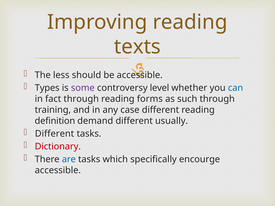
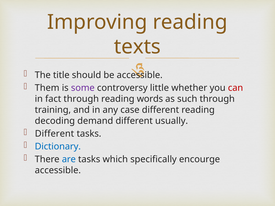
less: less -> title (61, 75)
Types: Types -> Them (47, 88)
level: level -> little (159, 88)
can colour: blue -> red (236, 88)
forms: forms -> words (150, 99)
definition: definition -> decoding (55, 121)
Dictionary colour: red -> blue (58, 147)
